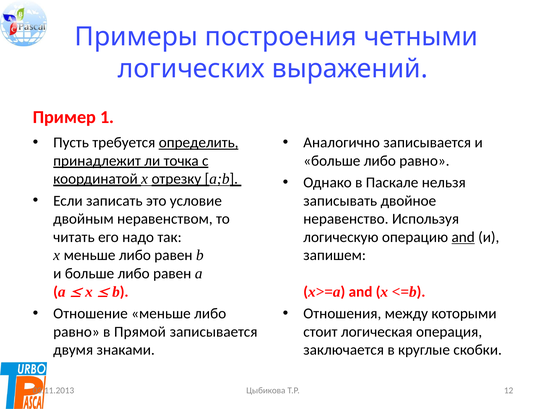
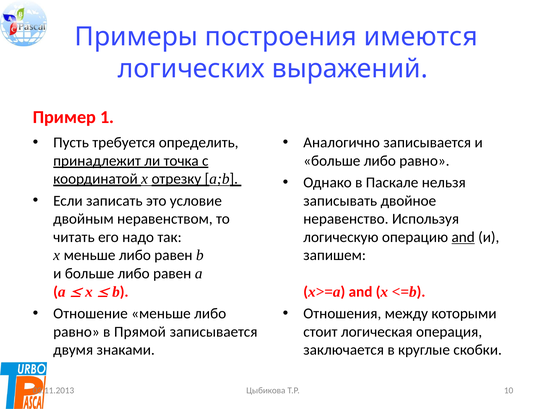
четными: четными -> имеются (421, 37)
определить underline: present -> none (199, 143)
12: 12 -> 10 (509, 391)
